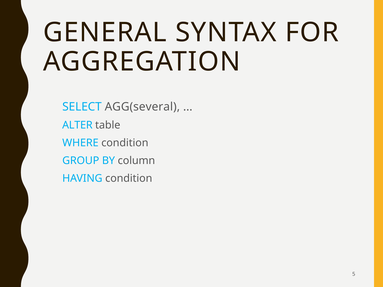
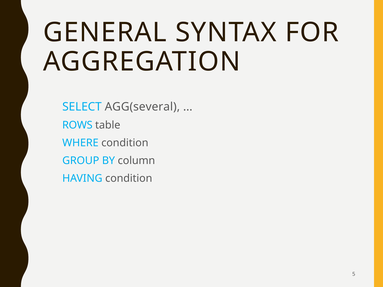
ALTER: ALTER -> ROWS (77, 125)
